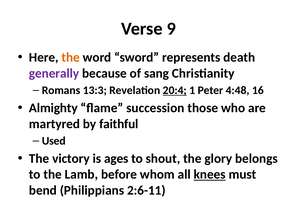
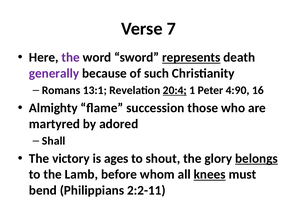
9: 9 -> 7 (171, 29)
the colour: orange -> purple (71, 57)
represents underline: none -> present (191, 57)
sang: sang -> such (157, 73)
13:3: 13:3 -> 13:1 (95, 90)
4:48: 4:48 -> 4:90 (238, 90)
faithful: faithful -> adored (119, 124)
Used: Used -> Shall (54, 141)
belongs underline: none -> present (256, 158)
2:6-11: 2:6-11 -> 2:2-11 (146, 190)
